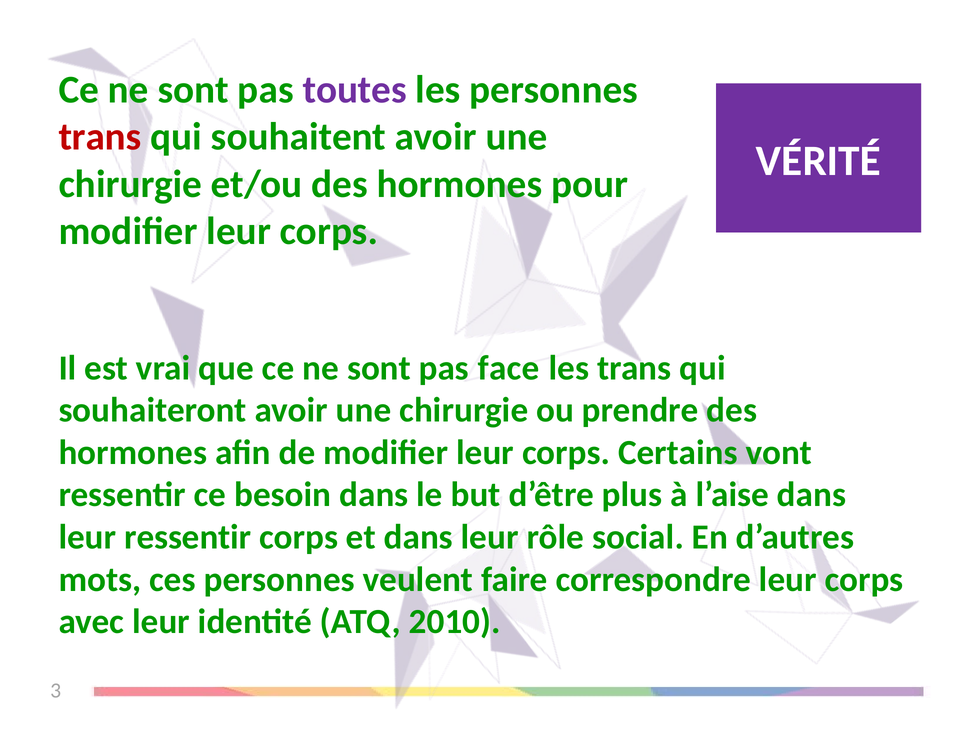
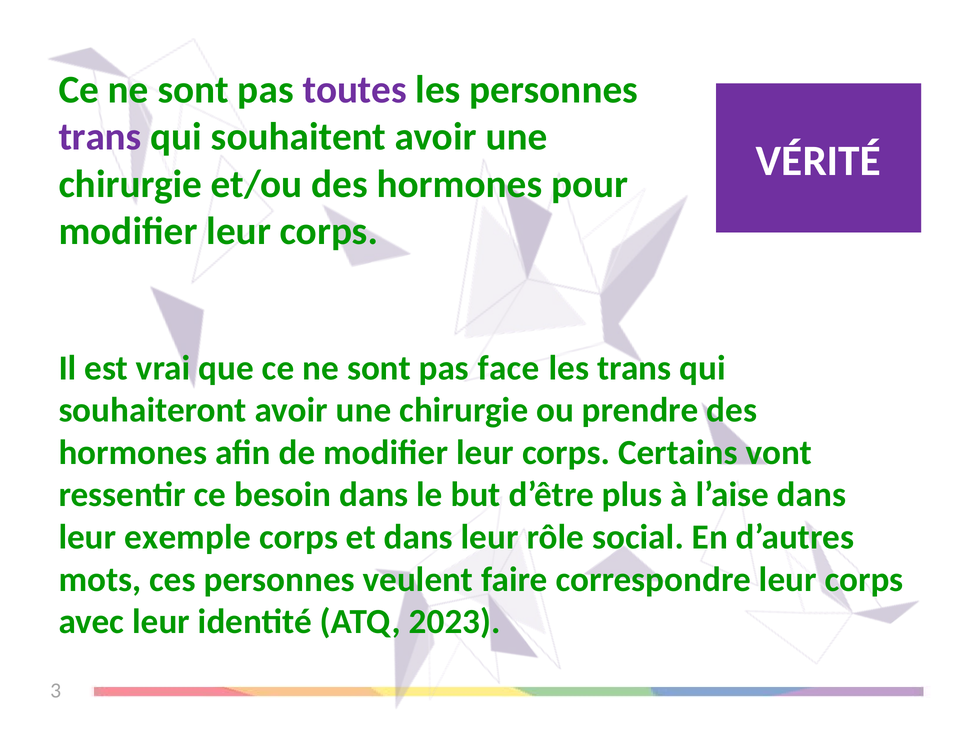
trans colour: red -> purple (100, 137)
leur ressentir: ressentir -> exemple (188, 537)
2010: 2010 -> 2023 (455, 622)
